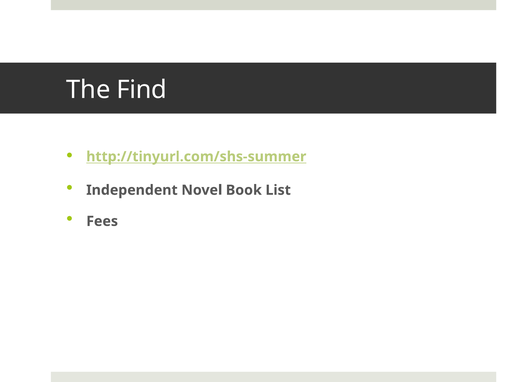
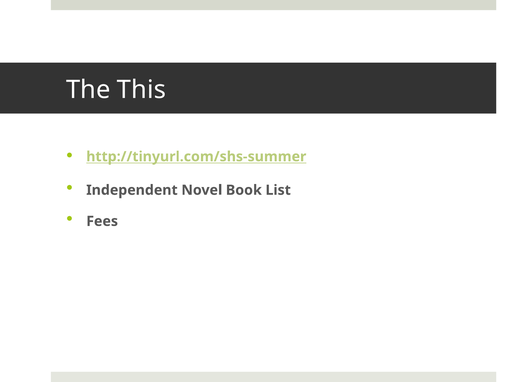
Find: Find -> This (142, 90)
